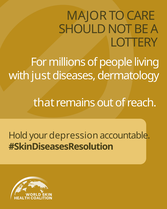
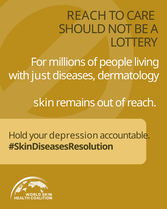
MAJOR: MAJOR -> REACH (87, 16)
that: that -> skin (44, 103)
